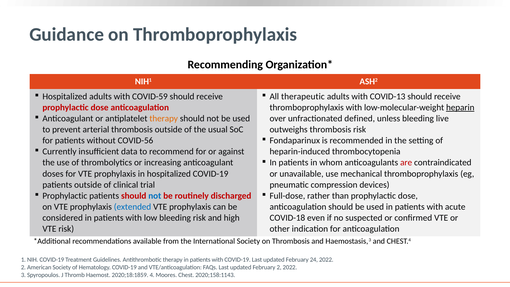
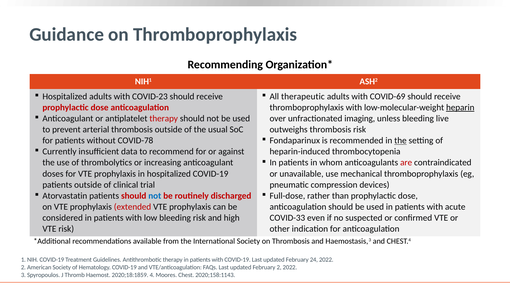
COVID-59: COVID-59 -> COVID-23 (150, 96)
COVID-13: COVID-13 -> COVID-69 (388, 96)
therapy colour: orange -> red (164, 118)
defined: defined -> imaging (360, 118)
the underline: none -> present (400, 140)
COVID-56: COVID-56 -> COVID-78 (135, 140)
Prophylactic: Prophylactic -> Atorvastatin (65, 196)
extended colour: blue -> red (133, 207)
COVID-18: COVID-18 -> COVID-33 (287, 218)
